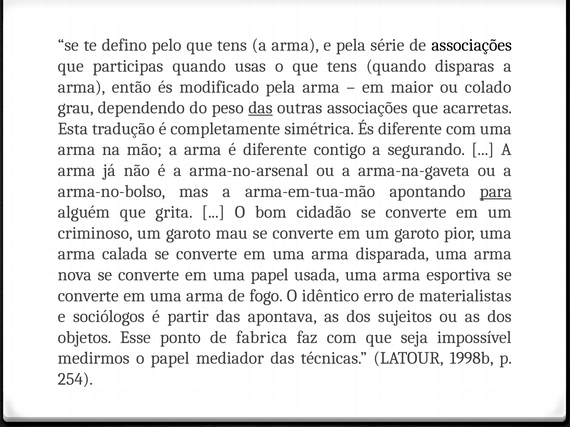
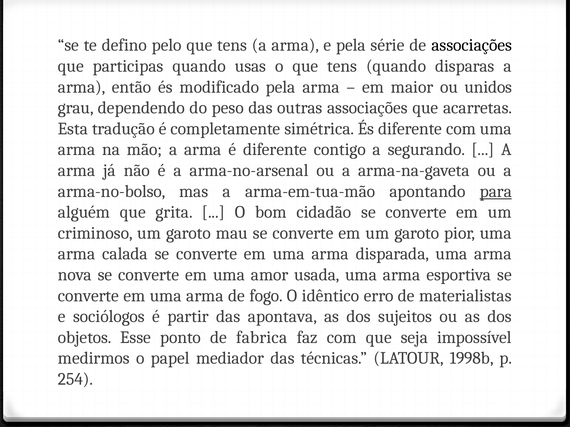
colado: colado -> unidos (488, 87)
das underline: present -> none (261, 108)
uma papel: papel -> amor (270, 275)
